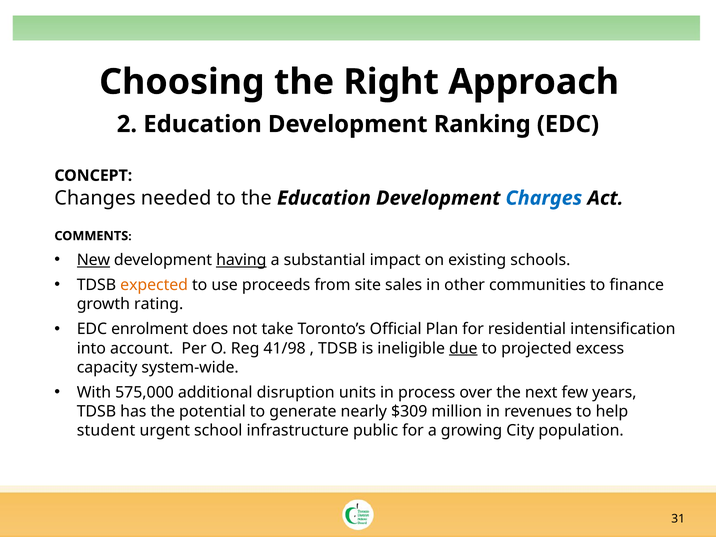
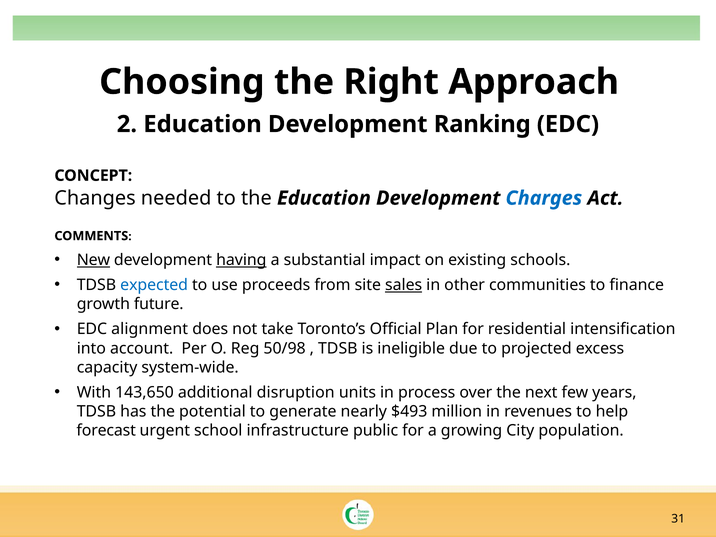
expected colour: orange -> blue (154, 285)
sales underline: none -> present (404, 285)
rating: rating -> future (159, 304)
enrolment: enrolment -> alignment (150, 329)
41/98: 41/98 -> 50/98 (285, 348)
due underline: present -> none (463, 348)
575,000: 575,000 -> 143,650 (144, 392)
$309: $309 -> $493 (409, 412)
student: student -> forecast (106, 431)
